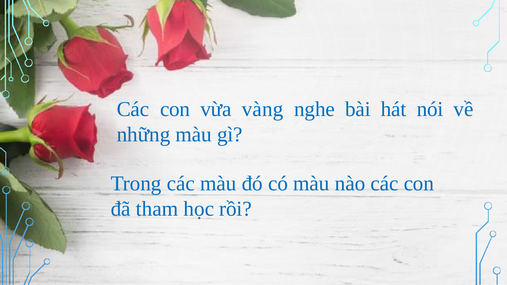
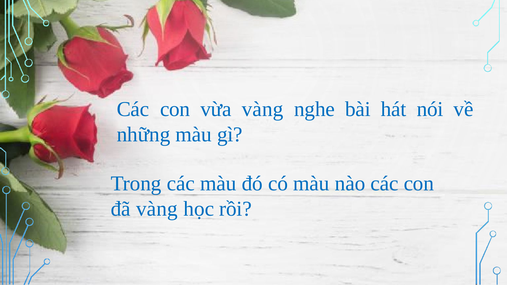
đã tham: tham -> vàng (157, 209)
